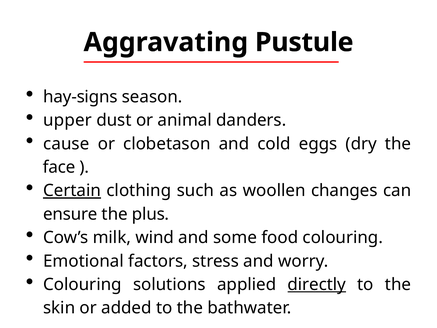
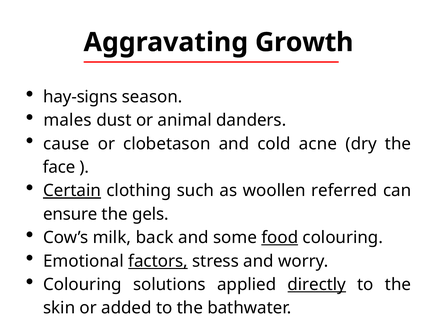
Pustule: Pustule -> Growth (304, 42)
upper: upper -> males (67, 120)
eggs: eggs -> acne (318, 144)
changes: changes -> referred (344, 191)
plus: plus -> gels (151, 214)
wind: wind -> back (155, 237)
food underline: none -> present (280, 237)
factors underline: none -> present (158, 261)
